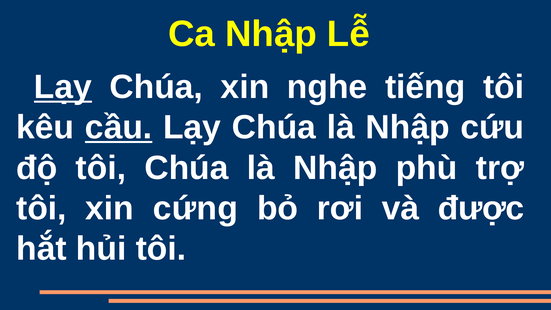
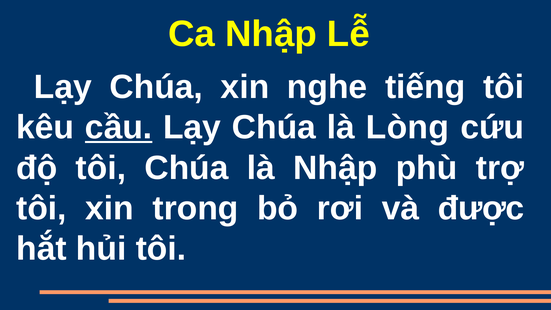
Lạy underline: present -> none (63, 87)
Lạy Chúa là Nhập: Nhập -> Lòng (407, 127)
cứng: cứng -> trong (195, 208)
